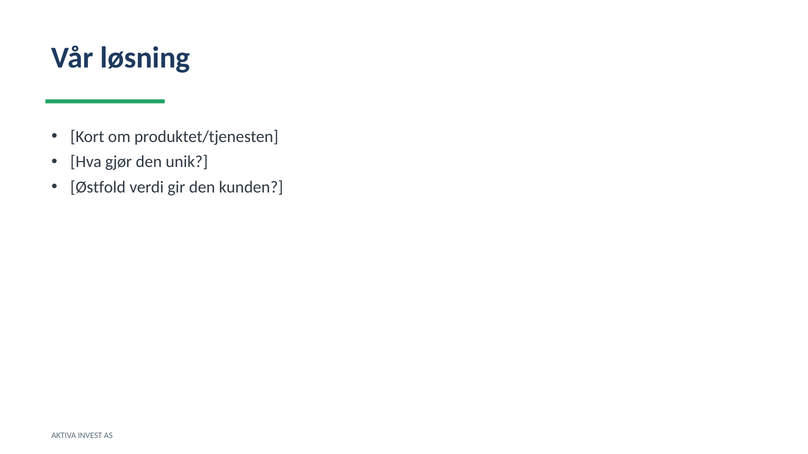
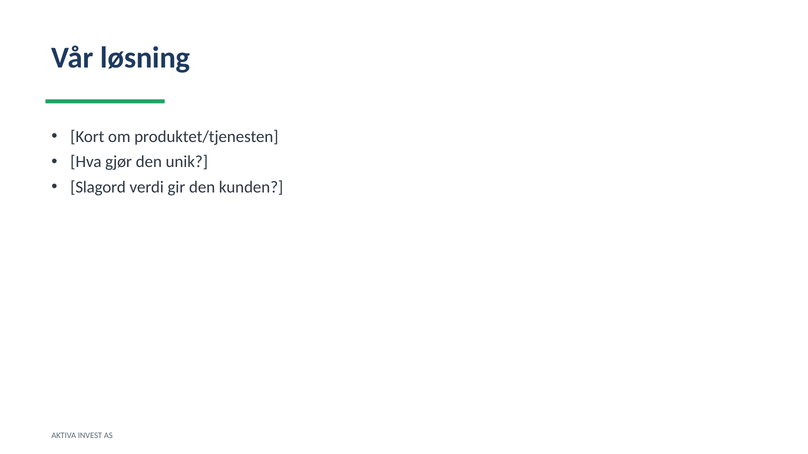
Østfold: Østfold -> Slagord (98, 187)
